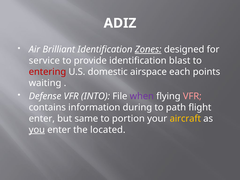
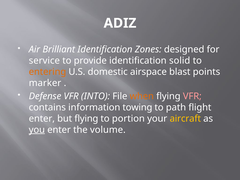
Zones underline: present -> none (148, 49)
blast: blast -> solid (180, 61)
entering colour: red -> orange (47, 72)
each: each -> blast (180, 72)
waiting: waiting -> marker (45, 83)
when colour: purple -> orange (142, 96)
during: during -> towing (137, 107)
but same: same -> flying (86, 119)
located: located -> volume (108, 130)
